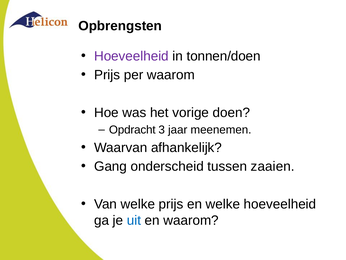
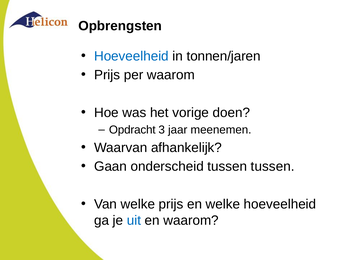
Hoeveelheid colour: purple -> blue (131, 56)
tonnen/doen: tonnen/doen -> tonnen/jaren (224, 56)
Gang: Gang -> Gaan (111, 166)
tussen zaaien: zaaien -> tussen (273, 166)
